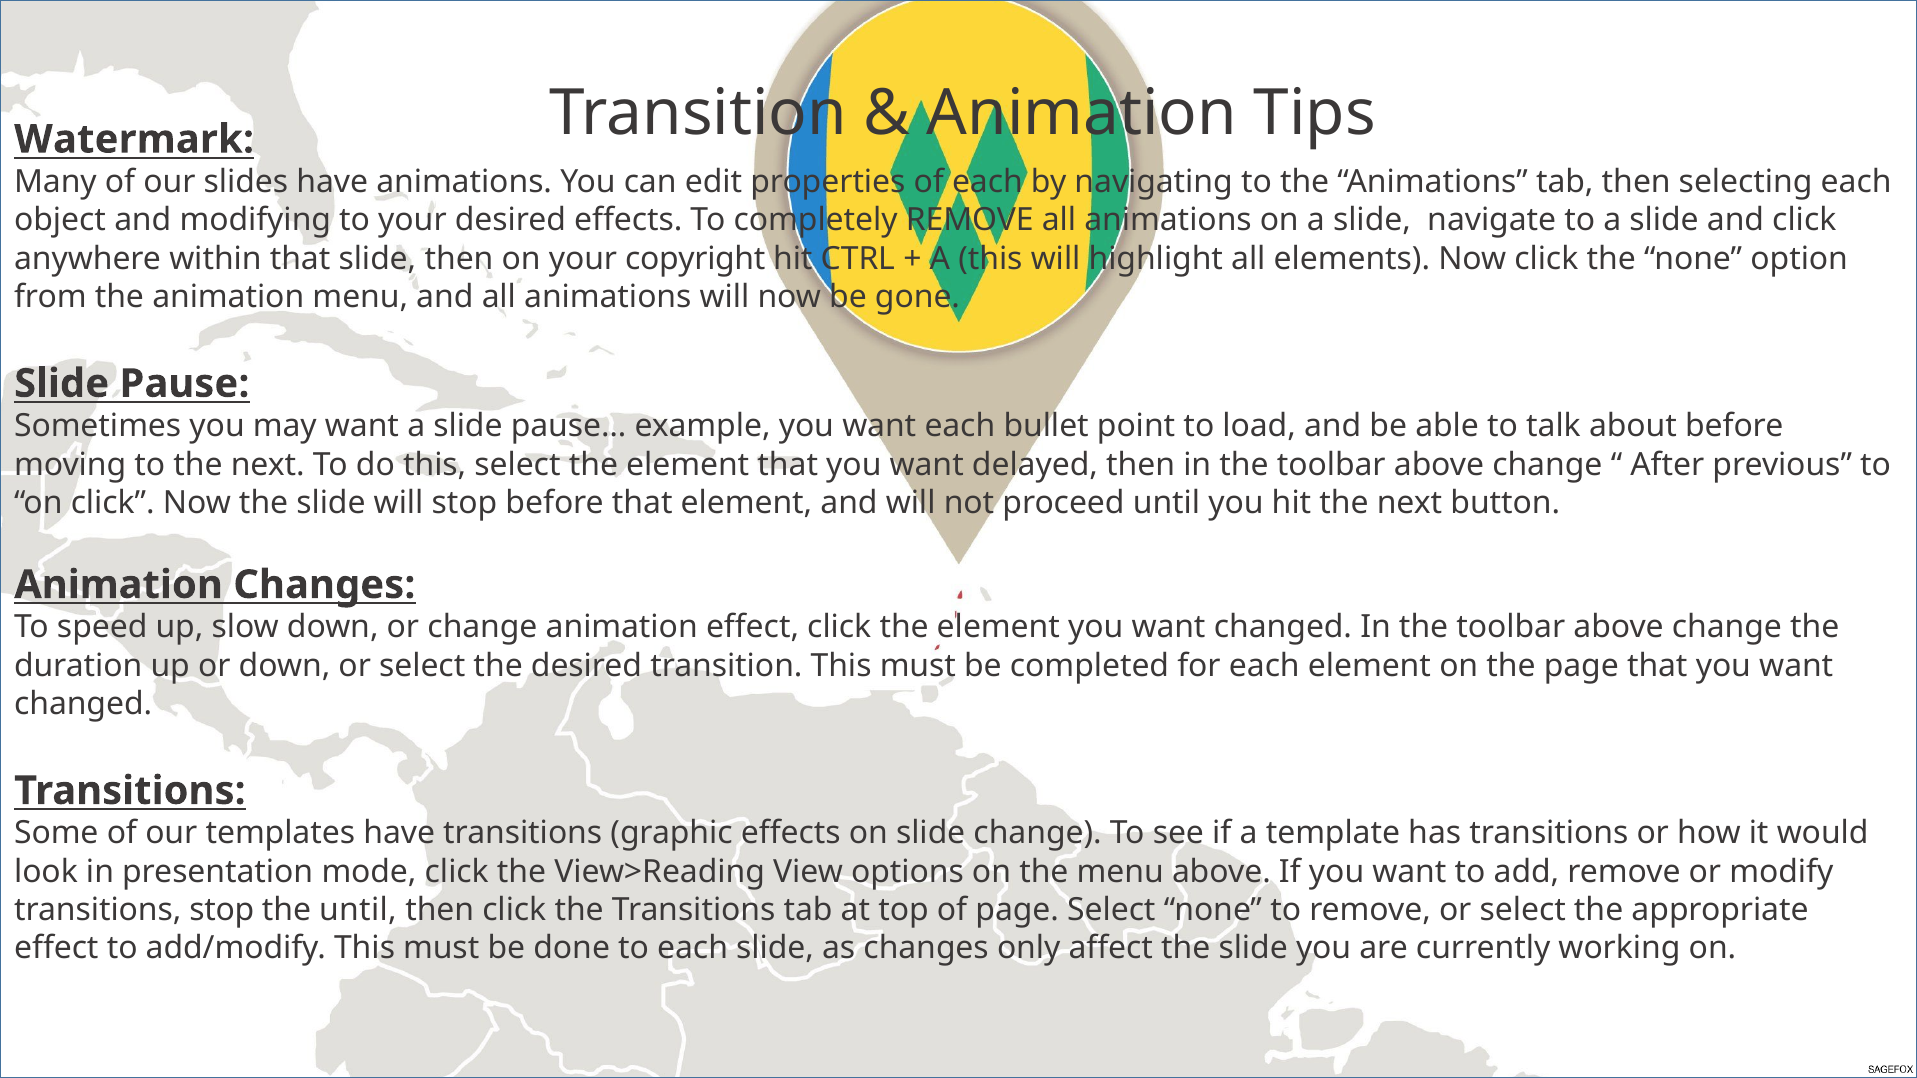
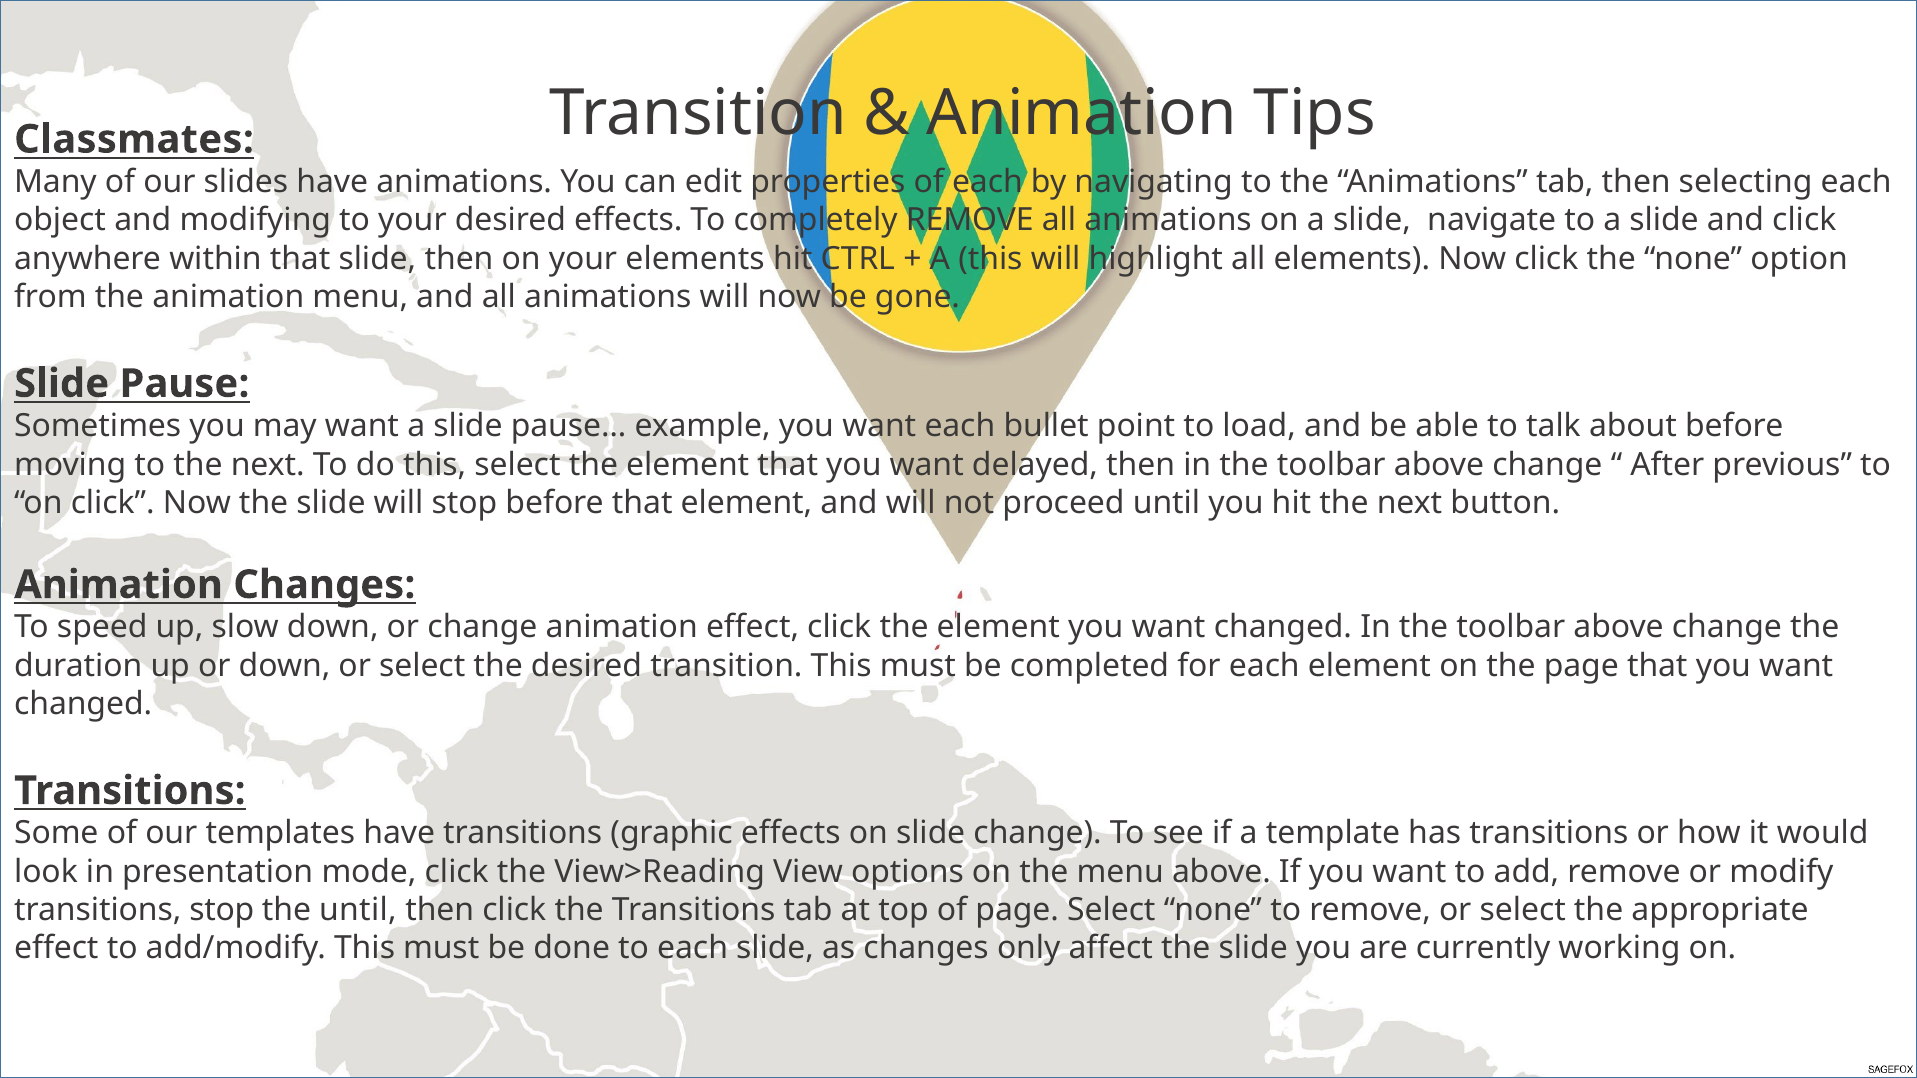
Watermark: Watermark -> Classmates (134, 139)
your copyright: copyright -> elements (695, 259)
